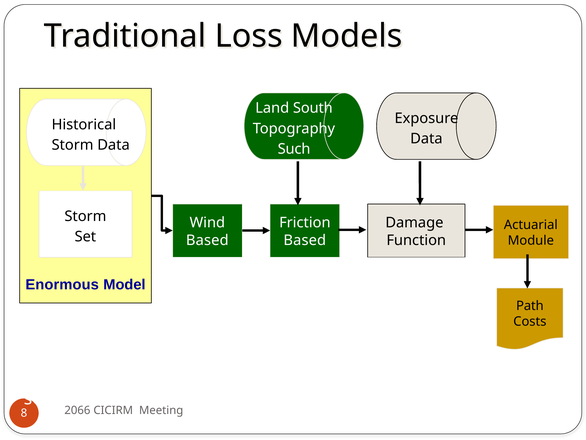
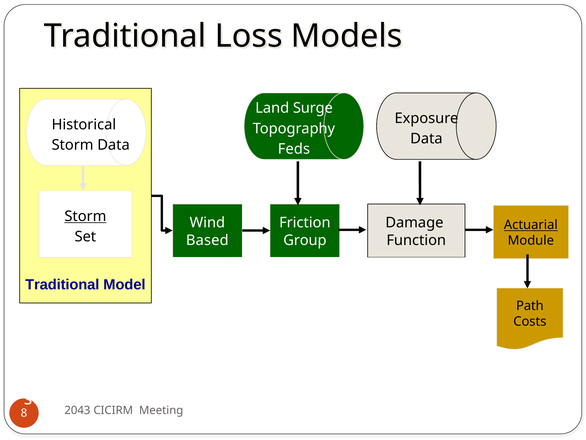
South: South -> Surge (313, 108)
Such: Such -> Feds (294, 149)
Storm underline: none -> present (85, 216)
Actuarial underline: none -> present (531, 225)
Based: Based -> Group (305, 240)
Enormous: Enormous -> Traditional (62, 284)
2066: 2066 -> 2043 (77, 410)
